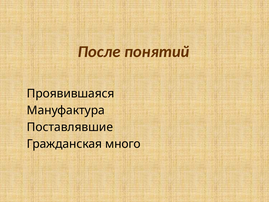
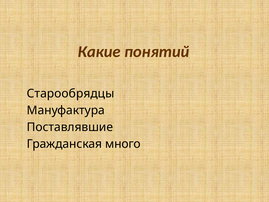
После: После -> Какие (99, 52)
Проявившаяся: Проявившаяся -> Старообрядцы (71, 93)
